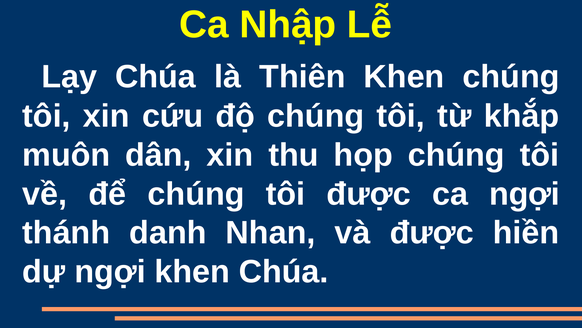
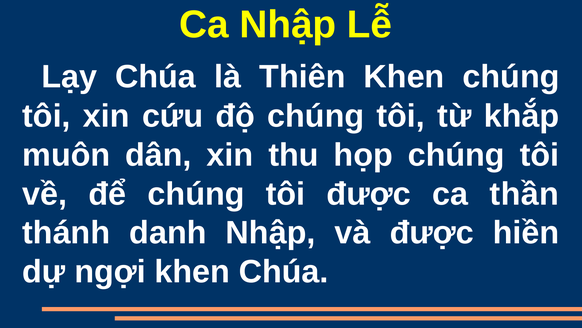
ca ngợi: ngợi -> thần (524, 194)
danh Nhan: Nhan -> Nhập (271, 232)
